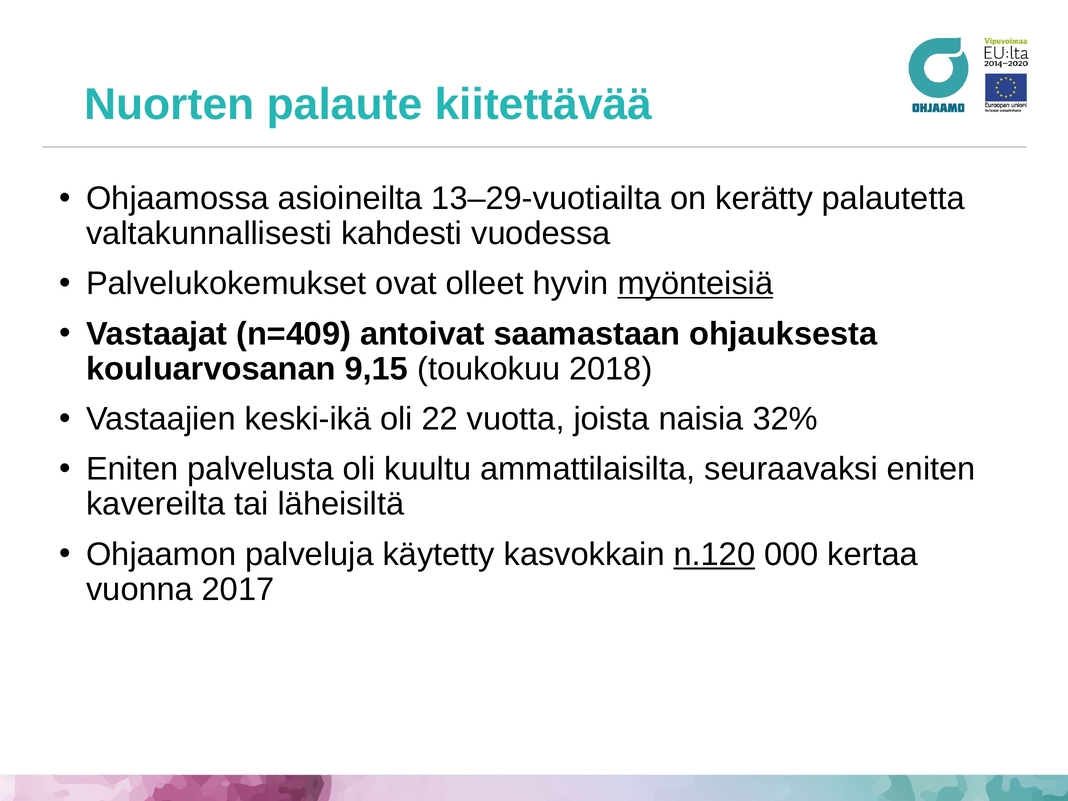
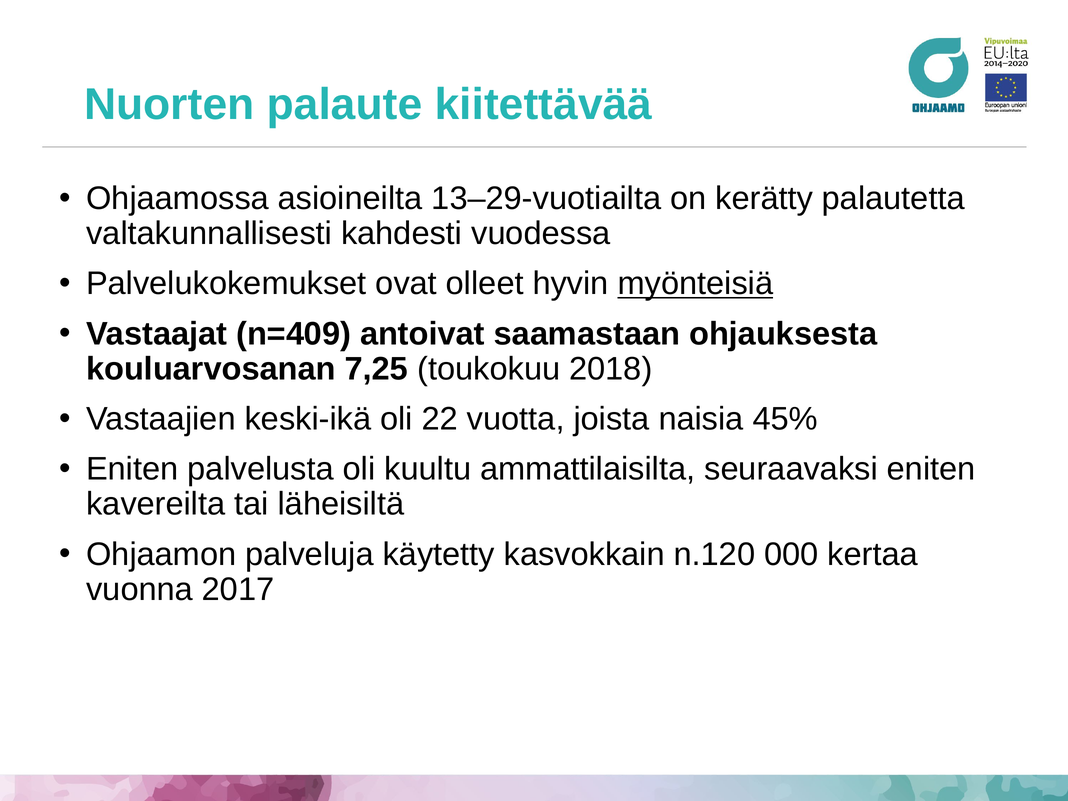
9,15: 9,15 -> 7,25 (376, 369)
32%: 32% -> 45% (785, 419)
n.120 underline: present -> none (714, 554)
